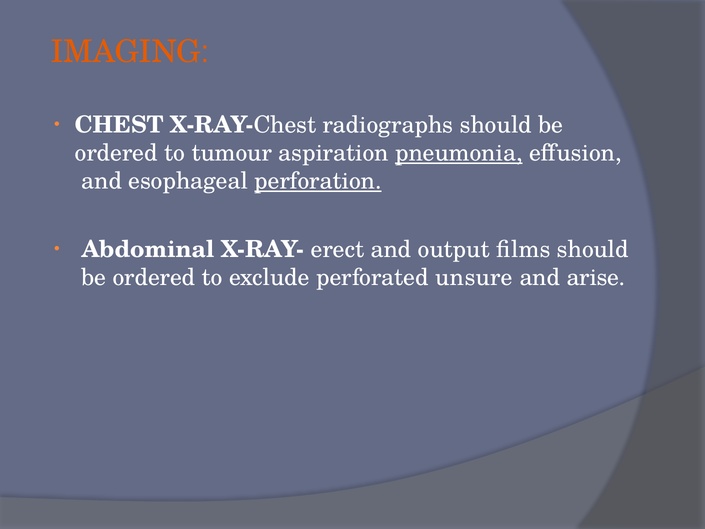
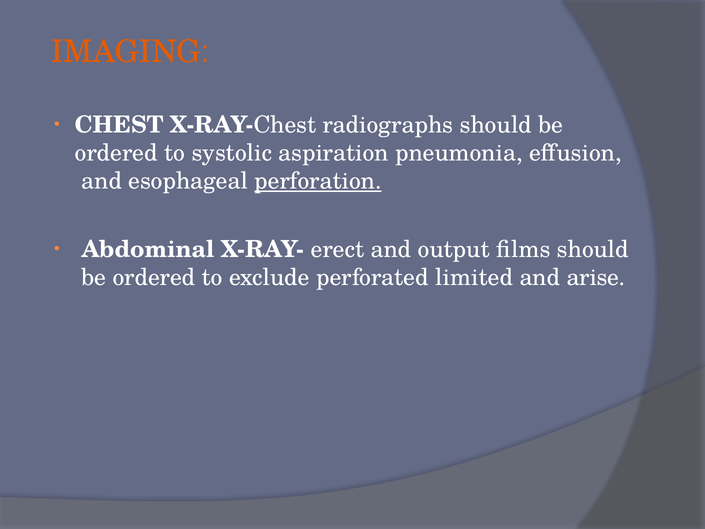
tumour: tumour -> systolic (232, 153)
pneumonia underline: present -> none (459, 153)
unsure: unsure -> limited (474, 277)
